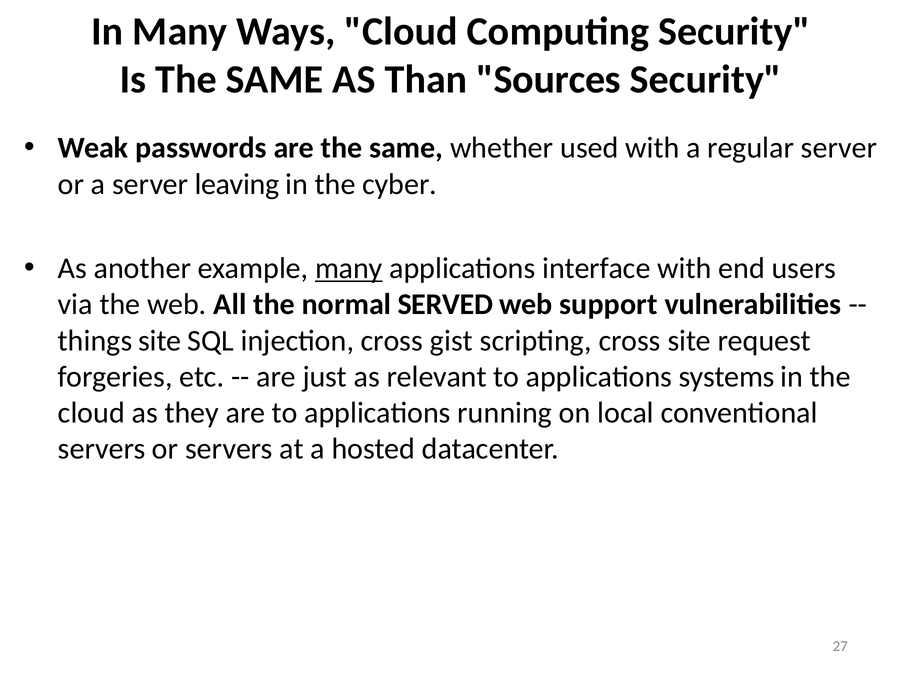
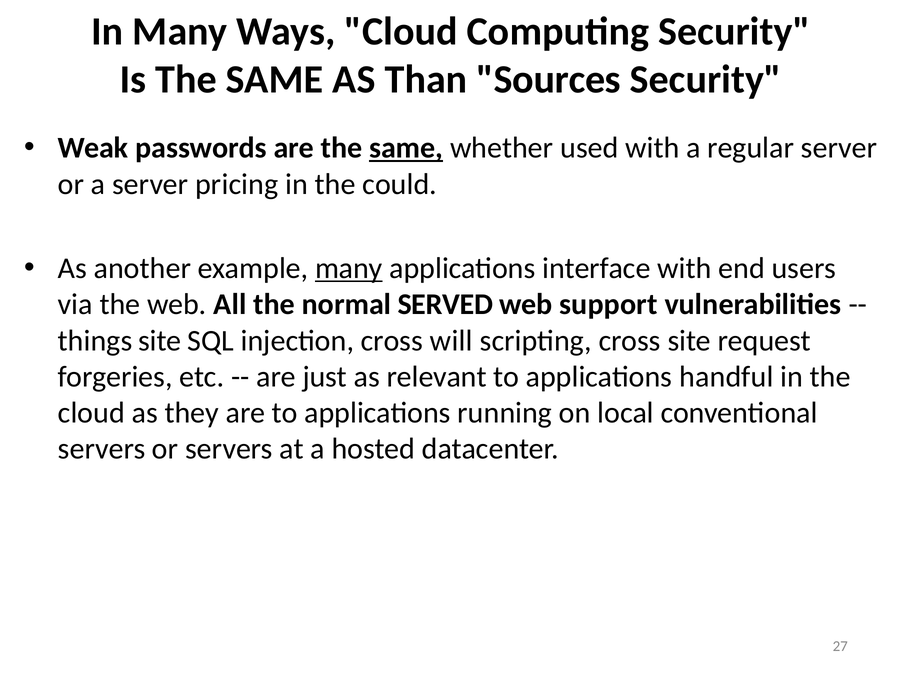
same underline: none -> present (406, 148)
leaving: leaving -> pricing (237, 184)
cyber: cyber -> could (400, 184)
gist: gist -> will (451, 340)
systems: systems -> handful (726, 376)
